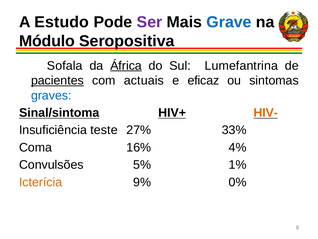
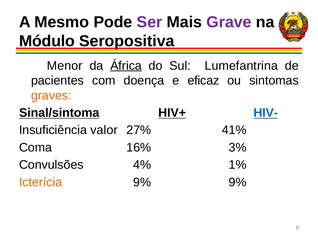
Estudo: Estudo -> Mesmo (62, 22)
Grave colour: blue -> purple (229, 22)
Sofala: Sofala -> Menor (65, 66)
pacientes underline: present -> none (57, 80)
actuais: actuais -> doença (144, 80)
graves colour: blue -> orange (51, 95)
HIV- colour: orange -> blue (266, 113)
teste: teste -> valor (104, 130)
33%: 33% -> 41% (234, 130)
4%: 4% -> 3% (238, 147)
5%: 5% -> 4% (142, 165)
9% 0%: 0% -> 9% (238, 182)
